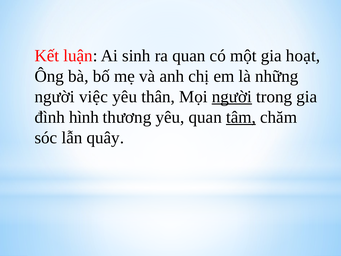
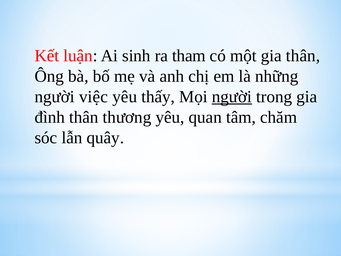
ra quan: quan -> tham (189, 56)
gia hoạt: hoạt -> thân (303, 56)
thân: thân -> thấy (158, 97)
đình hình: hình -> thân (84, 117)
tâm underline: present -> none (241, 117)
